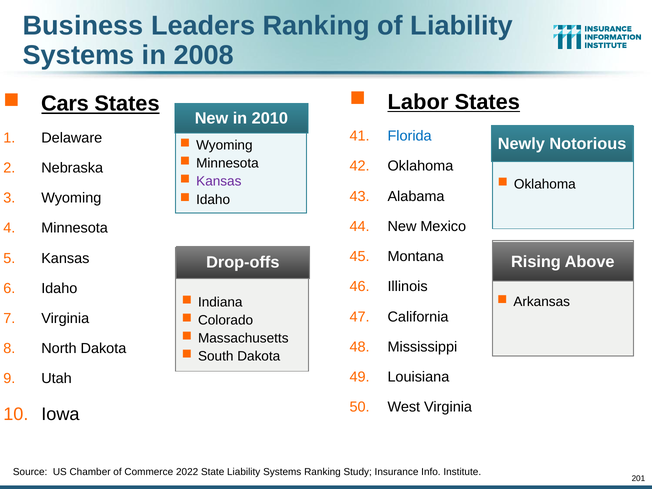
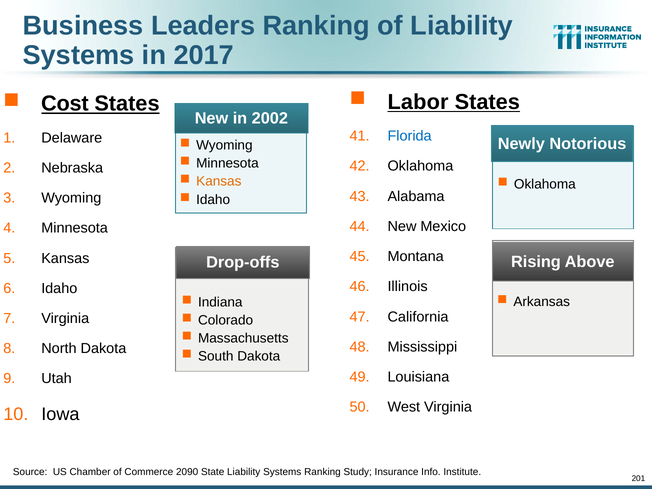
2008: 2008 -> 2017 (204, 55)
Cars: Cars -> Cost (65, 104)
2010: 2010 -> 2002 (270, 118)
Kansas colour: purple -> orange (219, 181)
2022: 2022 -> 2090 (187, 472)
